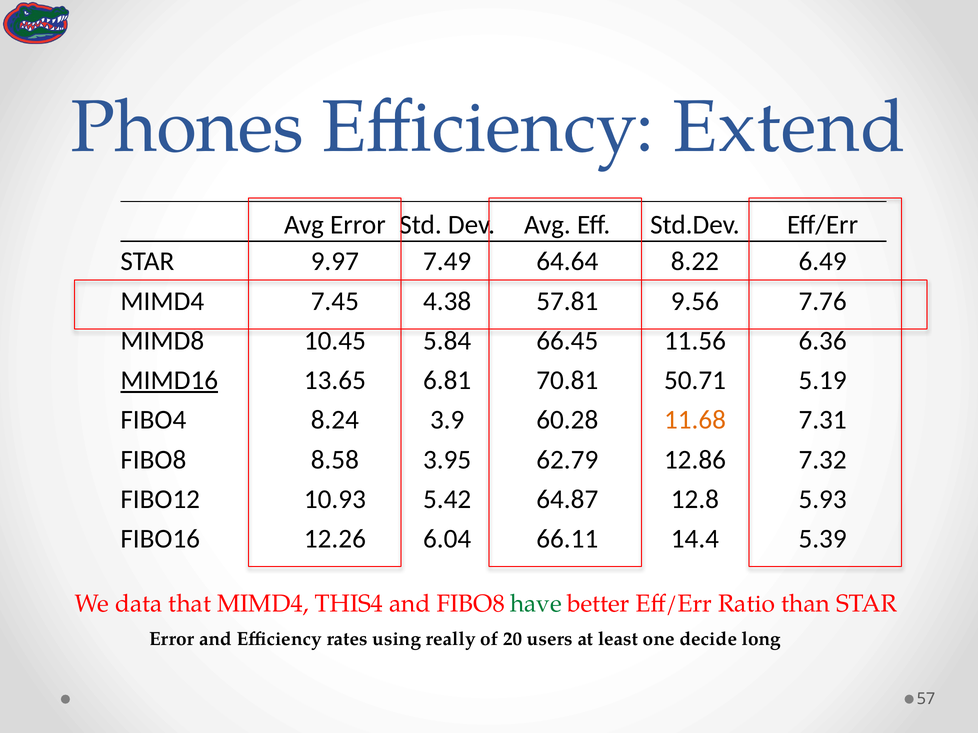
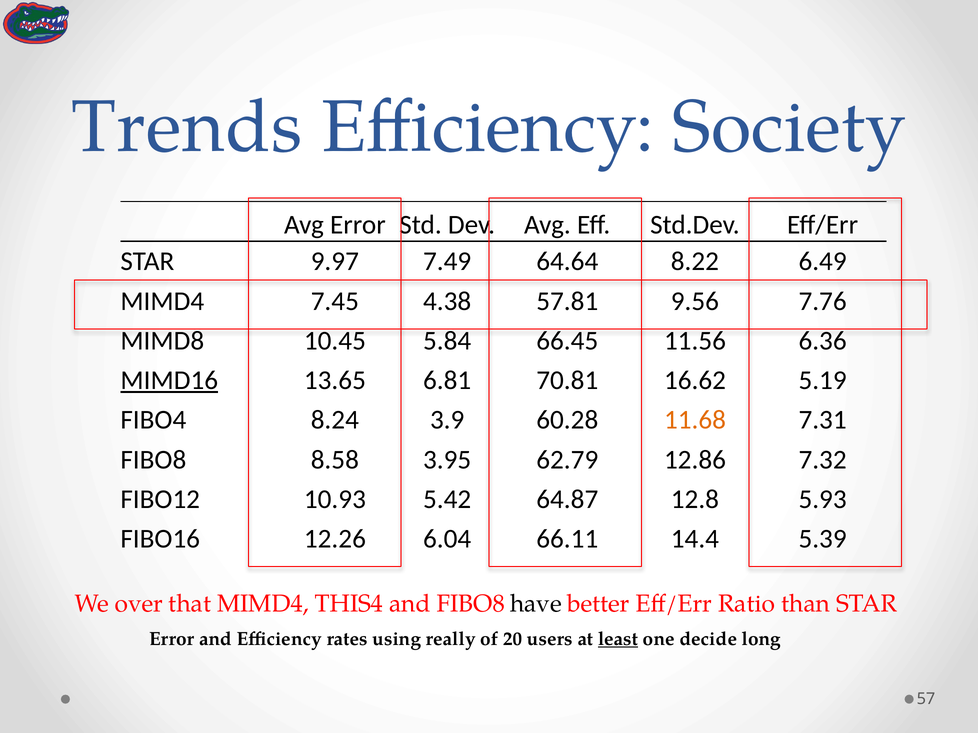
Phones: Phones -> Trends (187, 127)
Extend: Extend -> Society (789, 127)
50.71: 50.71 -> 16.62 (695, 381)
data: data -> over (139, 604)
have colour: green -> black (536, 604)
least underline: none -> present (618, 639)
